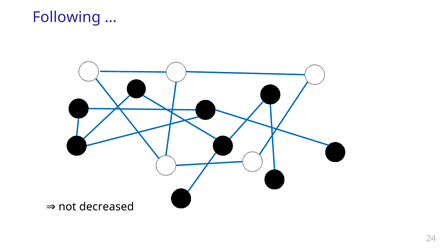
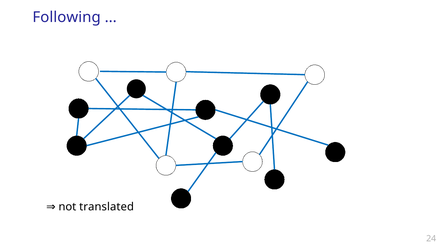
decreased: decreased -> translated (107, 207)
